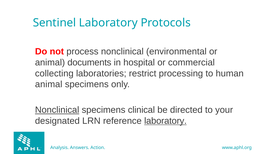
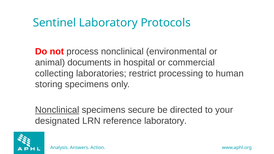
animal: animal -> storing (49, 84)
clinical: clinical -> secure (141, 110)
laboratory underline: present -> none (165, 121)
